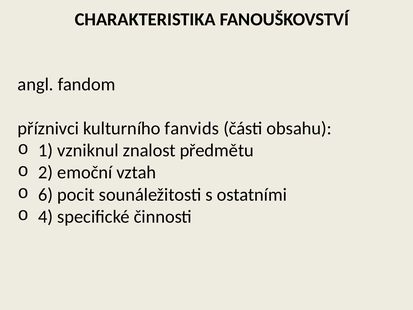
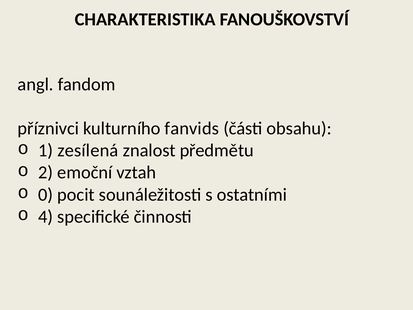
vzniknul: vzniknul -> zesílená (88, 150)
6: 6 -> 0 (46, 194)
